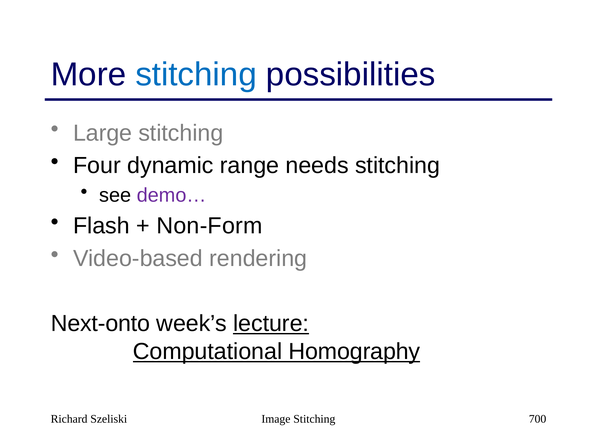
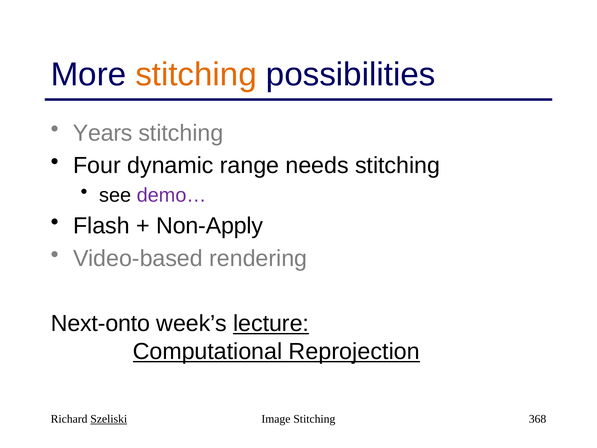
stitching colour: blue -> orange (196, 74)
Large: Large -> Years (103, 133)
Non-Form: Non-Form -> Non-Apply (210, 226)
Homography: Homography -> Reprojection (354, 351)
Szeliski underline: none -> present (109, 419)
700: 700 -> 368 (538, 419)
